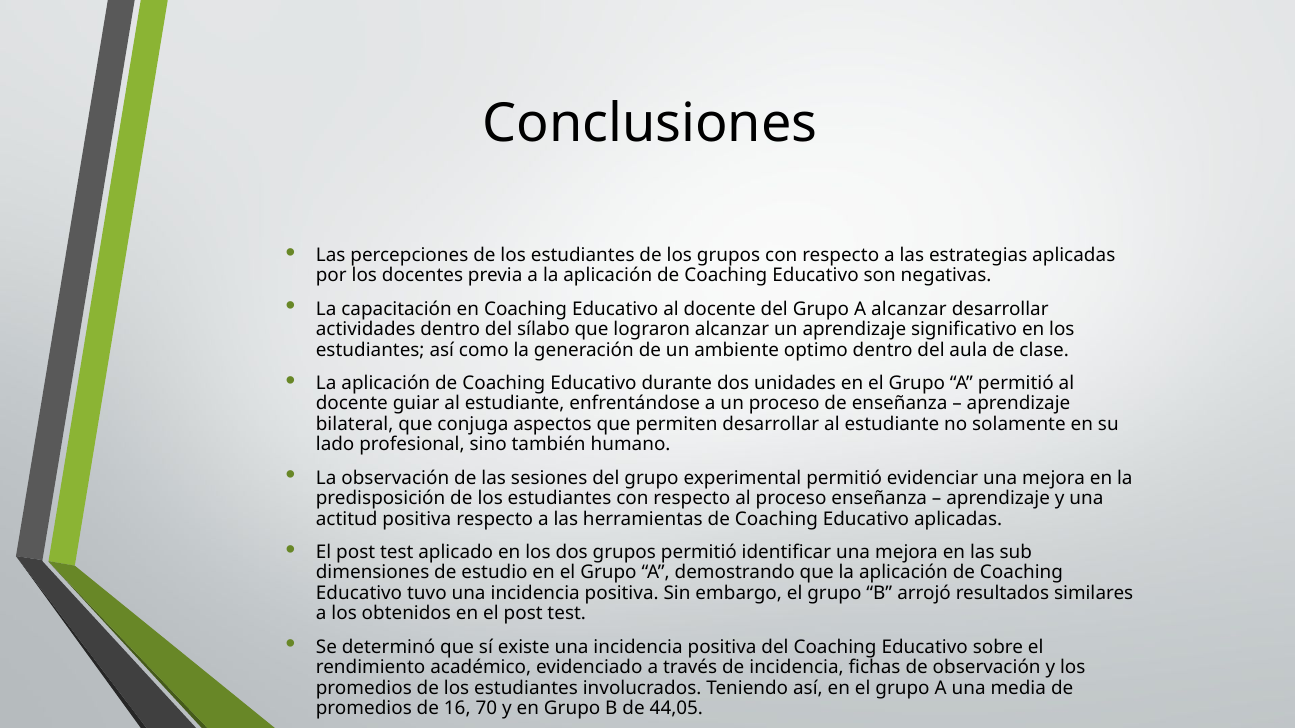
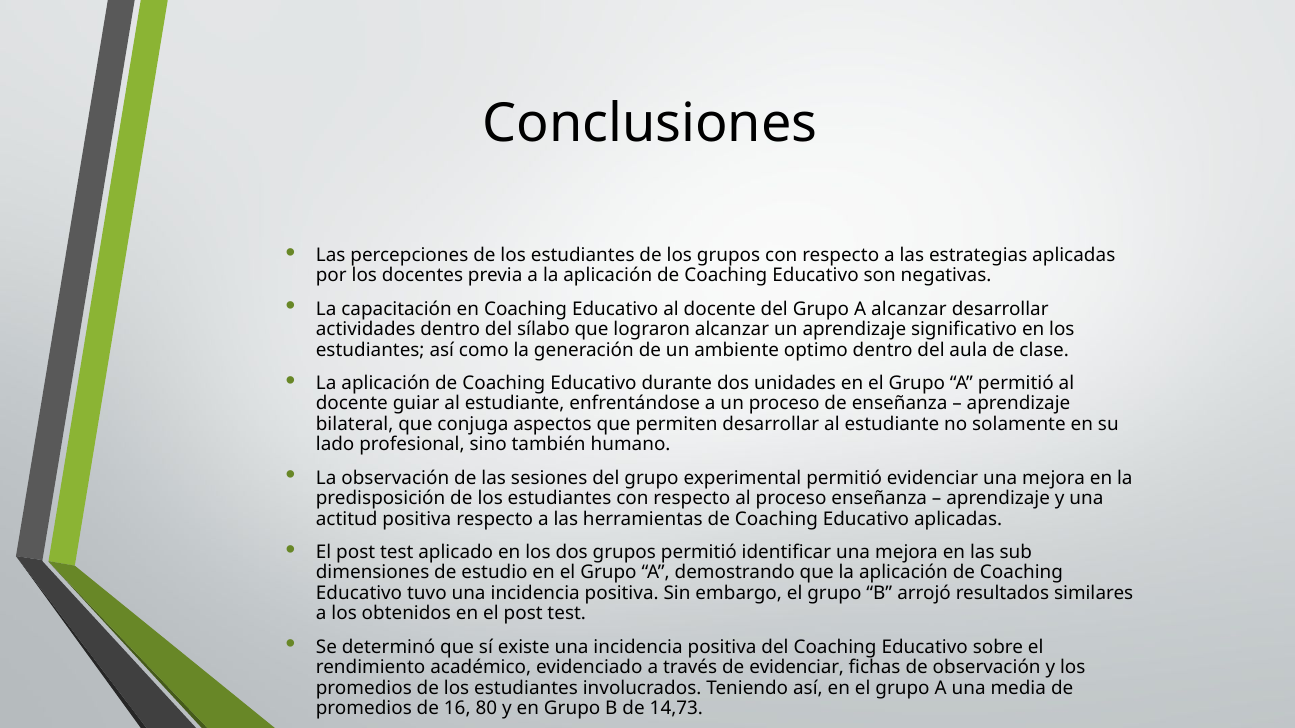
de incidencia: incidencia -> evidenciar (797, 668)
70: 70 -> 80 (486, 709)
44,05: 44,05 -> 14,73 (676, 709)
